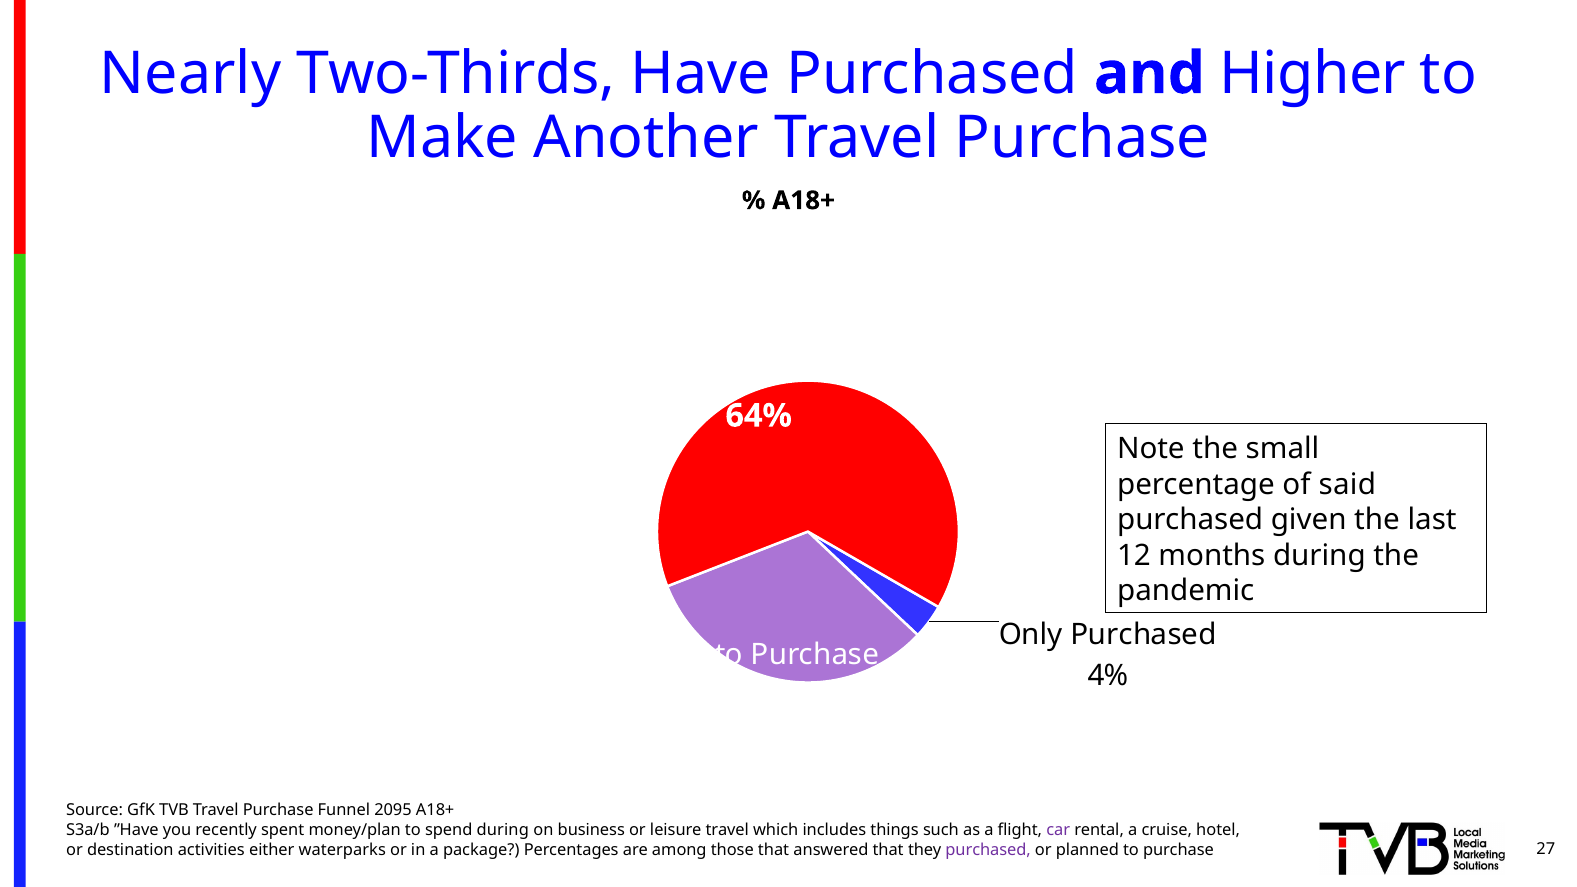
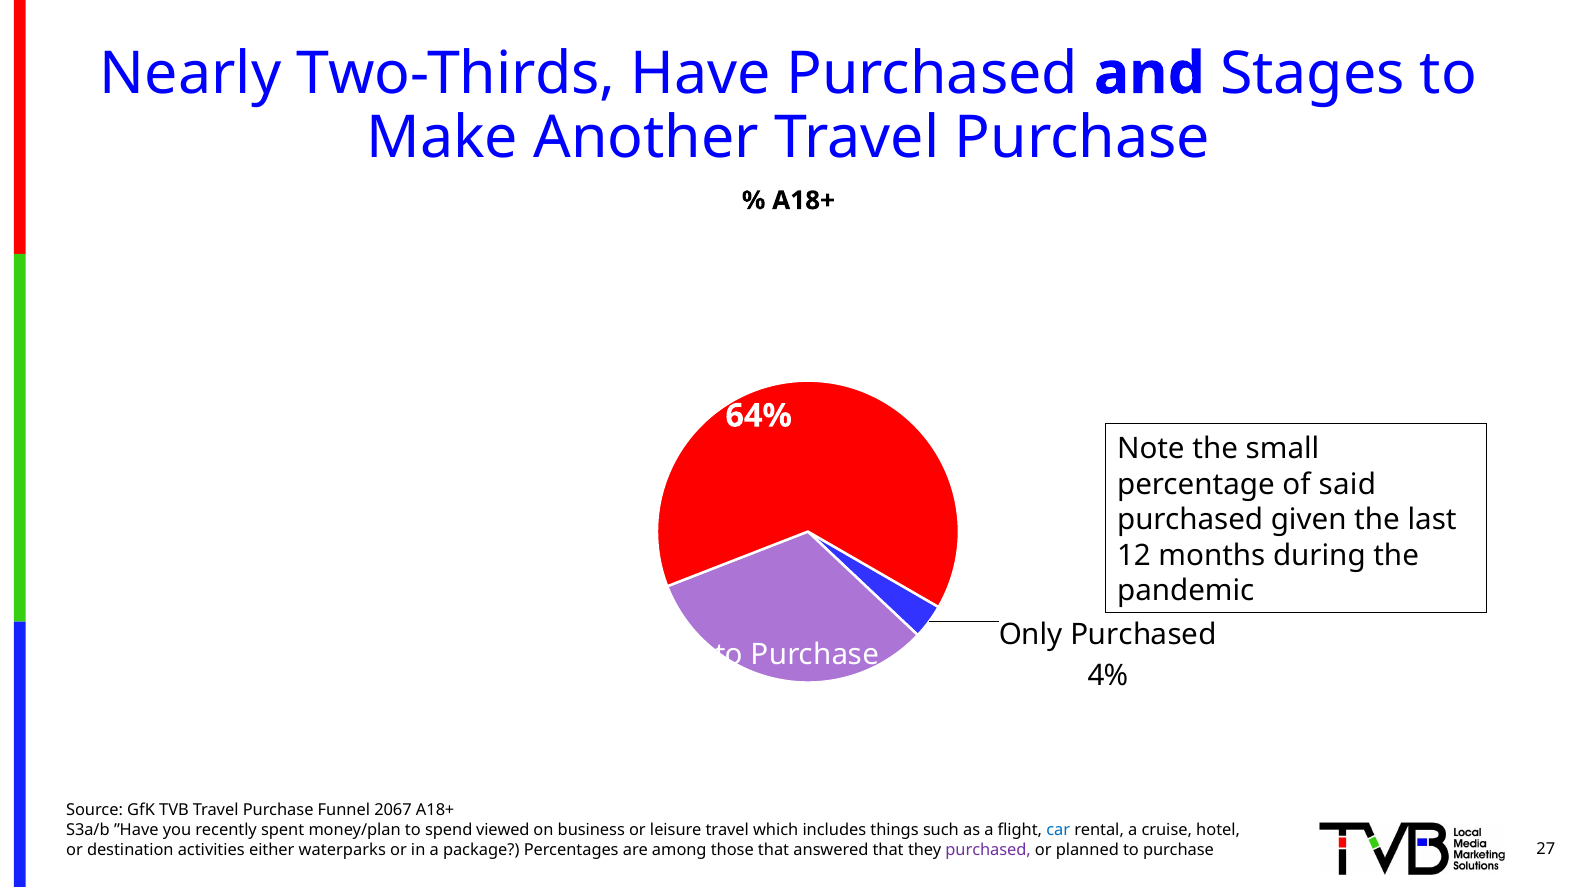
Higher: Higher -> Stages (1313, 74)
2095: 2095 -> 2067 (393, 810)
spend during: during -> viewed (503, 830)
car colour: purple -> blue (1058, 830)
